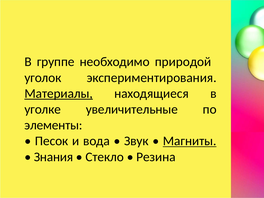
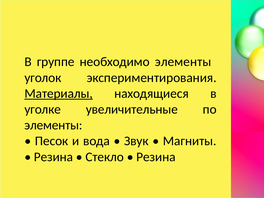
необходимо природой: природой -> элементы (183, 62)
Магниты underline: present -> none (190, 141)
Знания: Знания -> Резина (54, 157)
